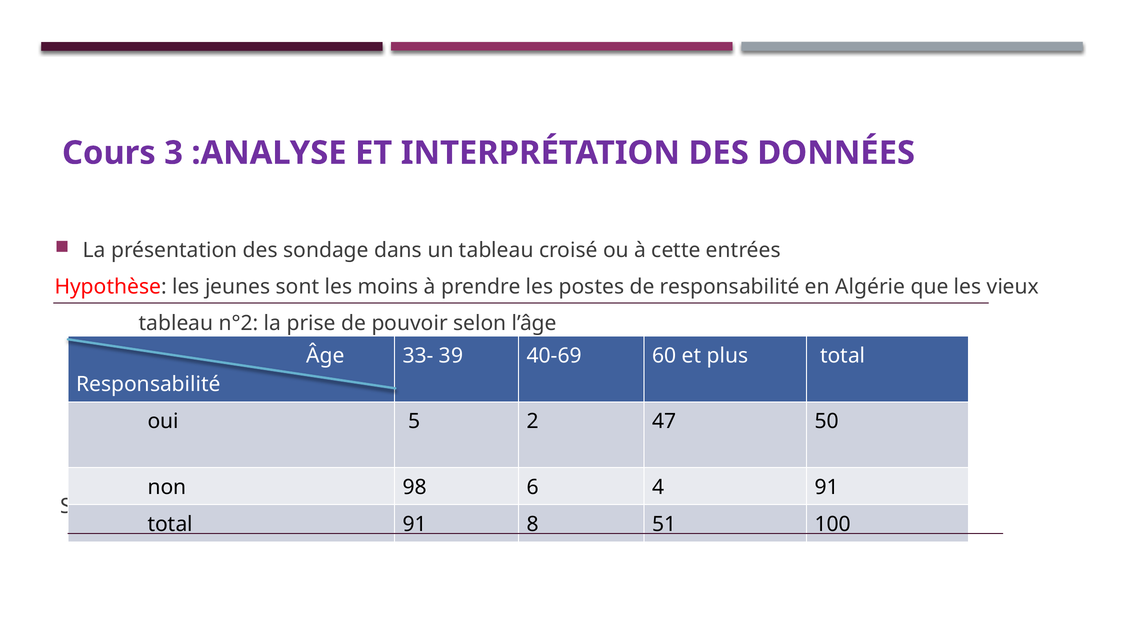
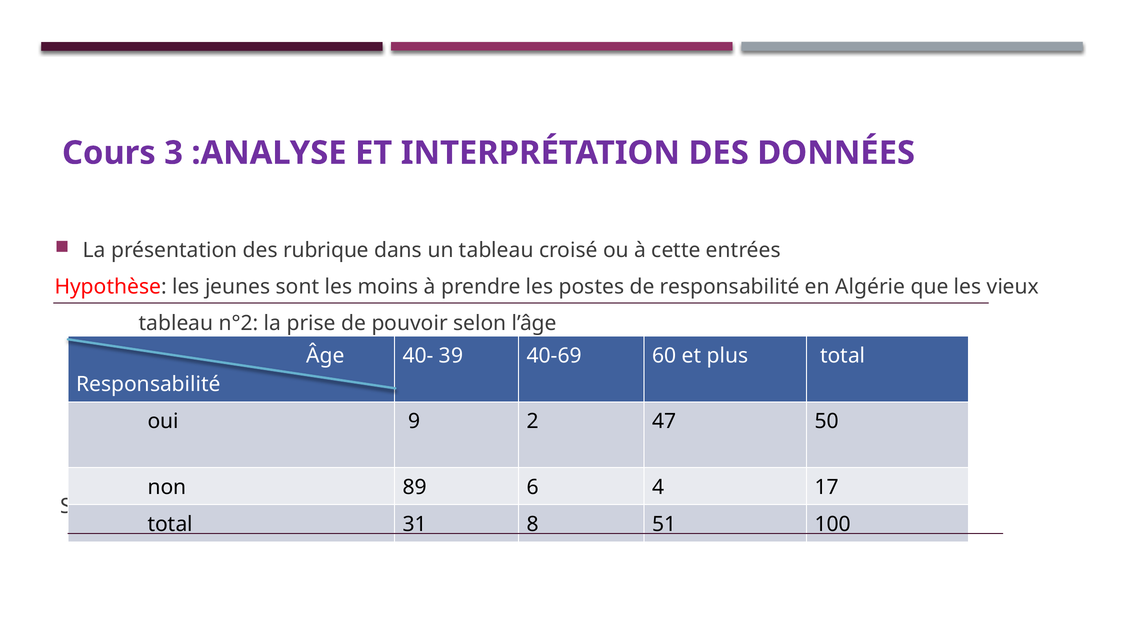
sondage: sondage -> rubrique (326, 251)
33-: 33- -> 40- (418, 356)
5: 5 -> 9 (414, 422)
98: 98 -> 89 (415, 487)
4 91: 91 -> 17 (827, 487)
total 91: 91 -> 31 (415, 525)
